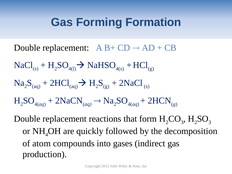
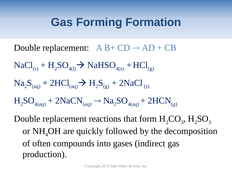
atom: atom -> often (42, 143)
